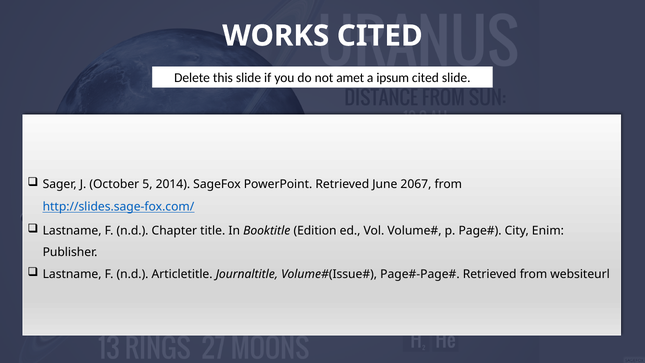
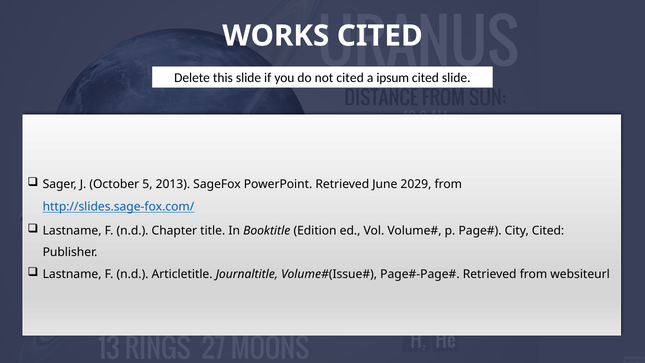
not amet: amet -> cited (350, 78)
2014: 2014 -> 2013 (173, 184)
2067: 2067 -> 2029 (416, 184)
City Enim: Enim -> Cited (548, 231)
